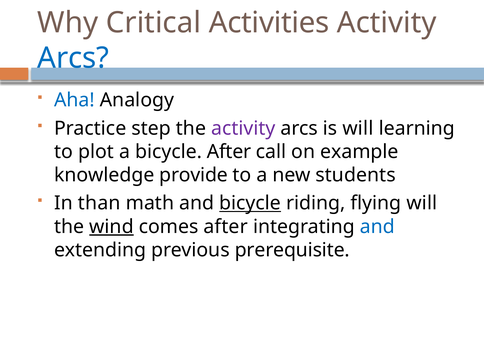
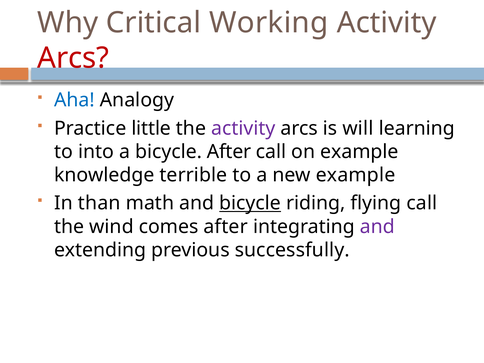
Activities: Activities -> Working (269, 23)
Arcs colour: blue -> red (73, 58)
step: step -> little (151, 128)
plot: plot -> into (96, 152)
provide: provide -> terrible (193, 175)
new students: students -> example (356, 175)
flying will: will -> call (422, 203)
wind underline: present -> none (112, 227)
and colour: blue -> purple (377, 227)
prerequisite: prerequisite -> successfully (292, 250)
